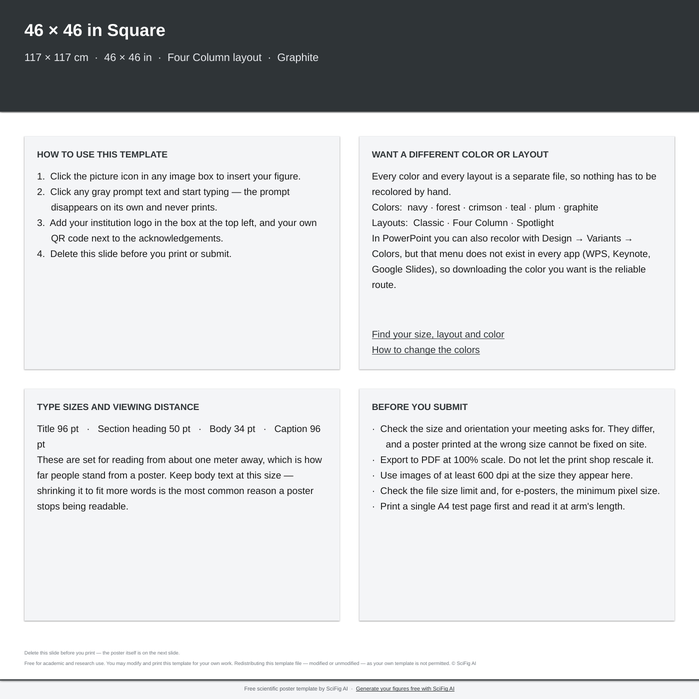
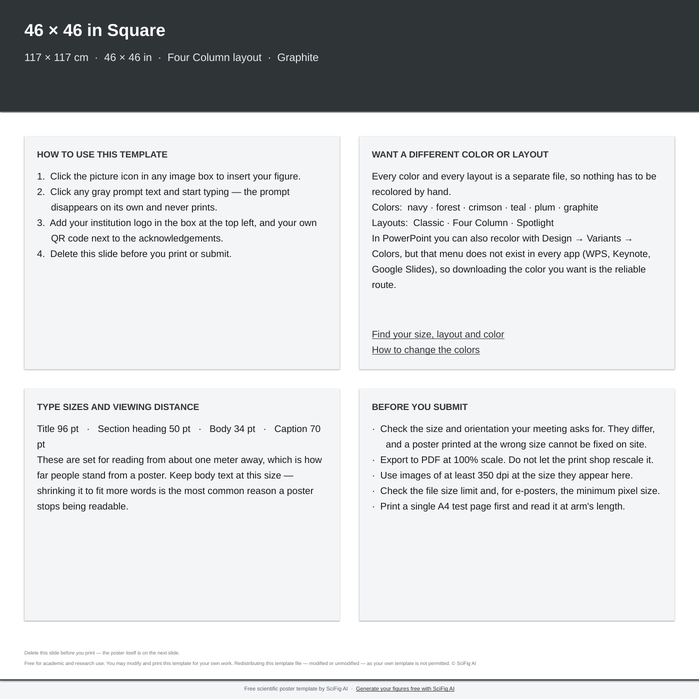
Caption 96: 96 -> 70 (315, 429)
600: 600 -> 350 (486, 475)
